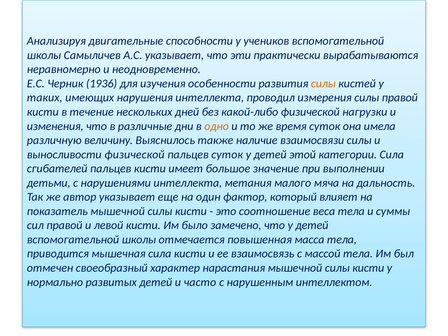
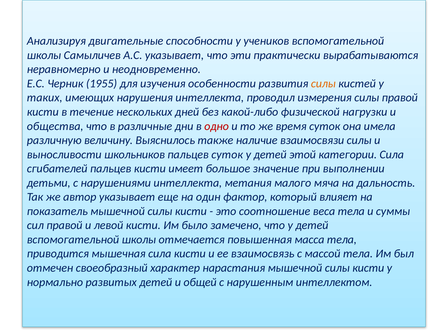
1936: 1936 -> 1955 (102, 84)
изменения: изменения -> общества (55, 126)
одно colour: orange -> red (217, 126)
выносливости физической: физической -> школьников (135, 154)
часто: часто -> общей (200, 282)
